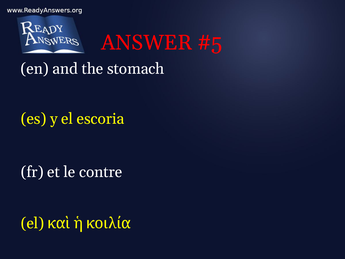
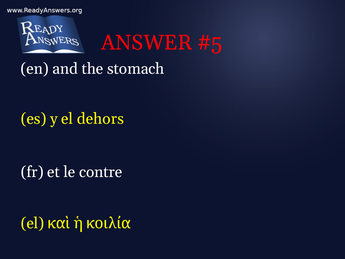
escoria: escoria -> dehors (100, 119)
